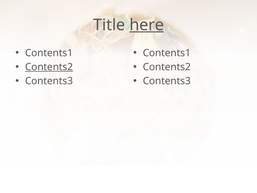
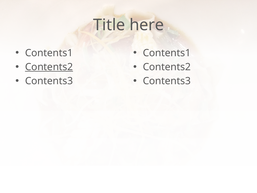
here underline: present -> none (147, 25)
